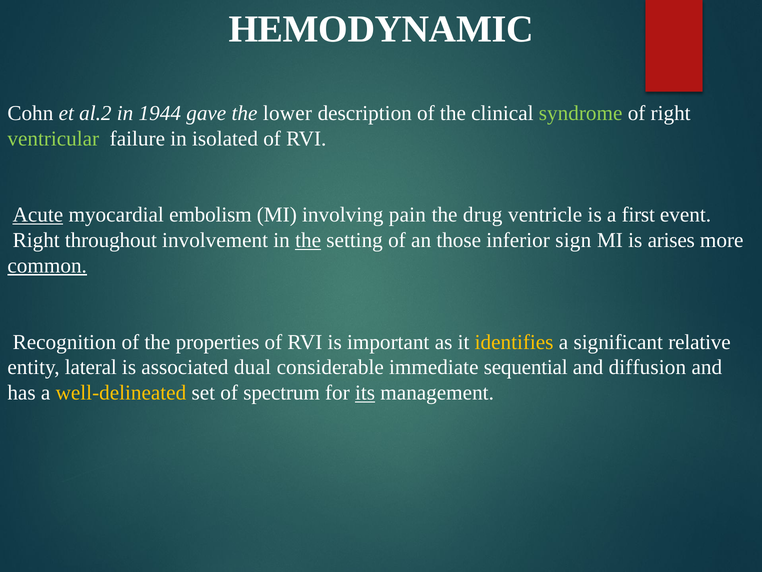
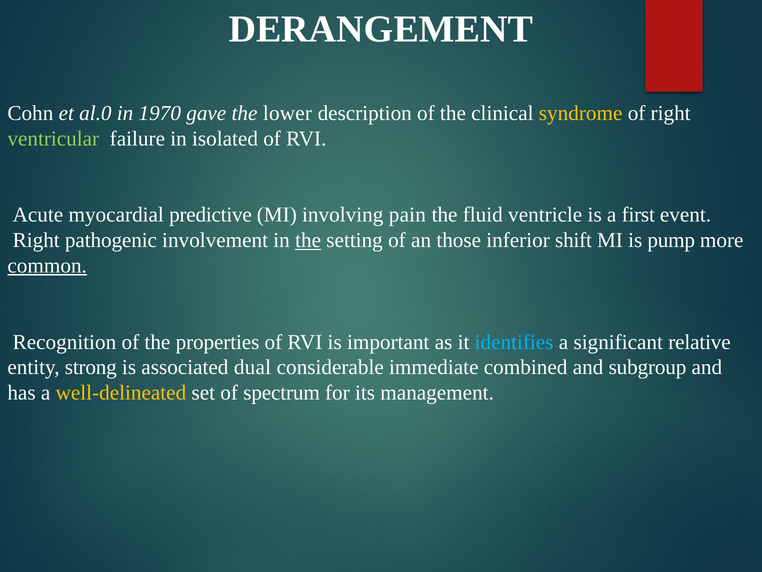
HEMODYNAMIC: HEMODYNAMIC -> DERANGEMENT (381, 29)
al.2: al.2 -> al.0 (95, 113)
1944: 1944 -> 1970 (160, 113)
syndrome colour: light green -> yellow (581, 113)
Acute underline: present -> none (38, 215)
embolism: embolism -> predictive (210, 215)
drug: drug -> fluid (483, 215)
throughout: throughout -> pathogenic (111, 240)
sign: sign -> shift (573, 240)
arises: arises -> pump (671, 240)
identifies colour: yellow -> light blue (514, 342)
lateral: lateral -> strong (91, 367)
sequential: sequential -> combined (526, 367)
diffusion: diffusion -> subgroup (648, 367)
its underline: present -> none (365, 393)
